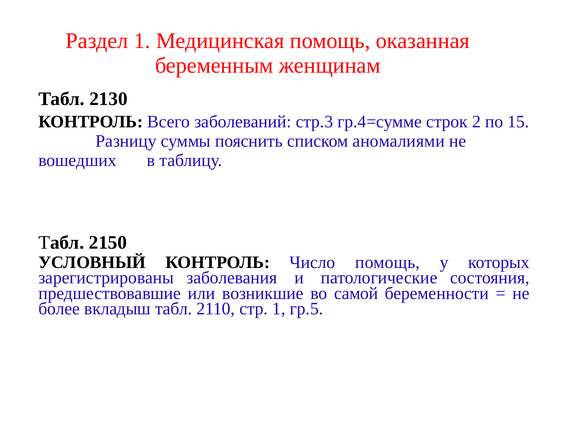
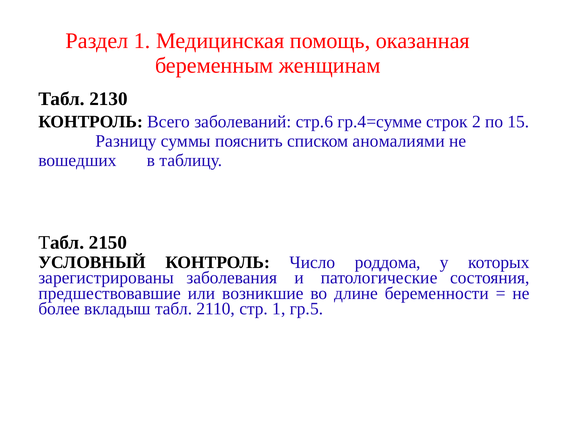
стр.3: стр.3 -> стр.6 (314, 122)
Число помощь: помощь -> роддома (388, 262)
самой: самой -> длине (356, 293)
